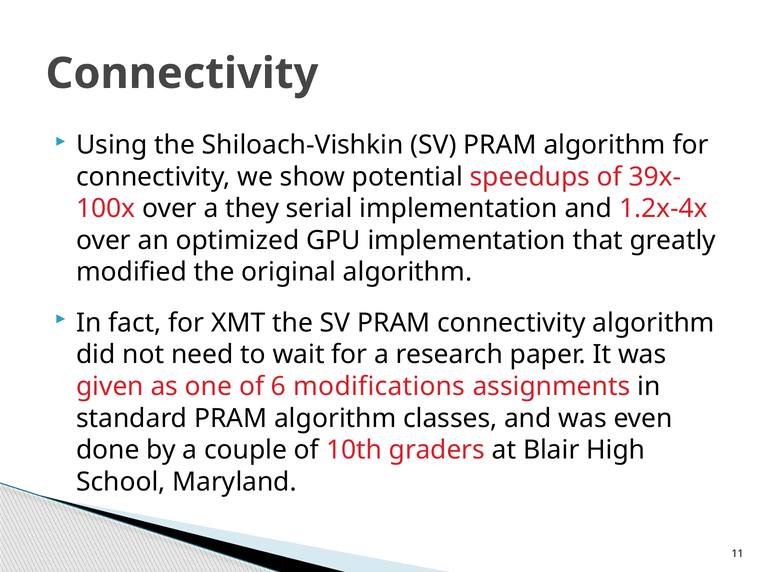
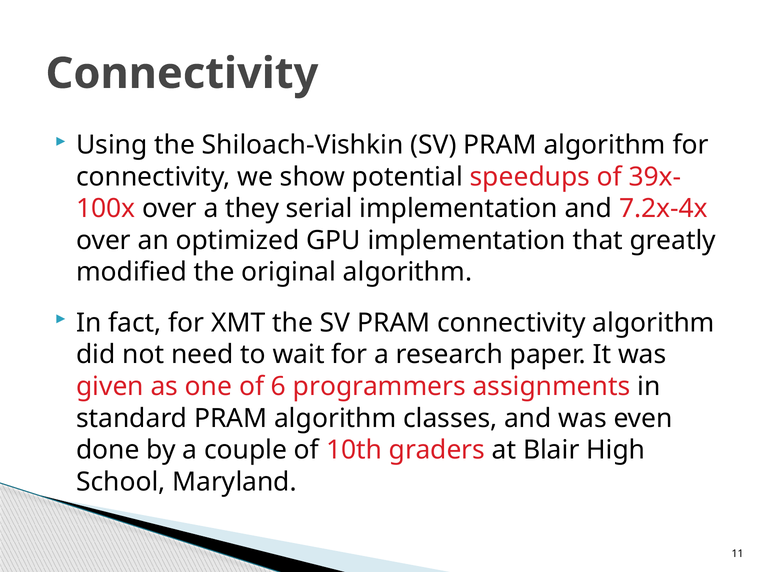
1.2x-4x: 1.2x-4x -> 7.2x-4x (663, 208)
modifications: modifications -> programmers (379, 386)
